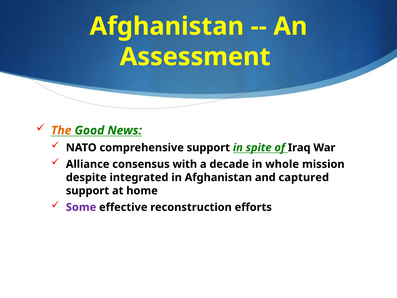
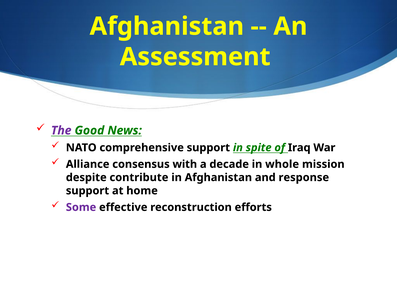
The colour: orange -> purple (61, 130)
integrated: integrated -> contribute (139, 177)
captured: captured -> response (304, 177)
